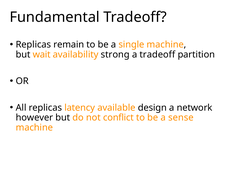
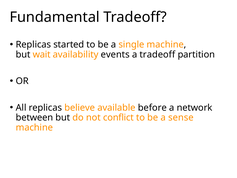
remain: remain -> started (69, 45)
strong: strong -> events (115, 55)
latency: latency -> believe (80, 107)
design: design -> before (152, 107)
however: however -> between (34, 117)
